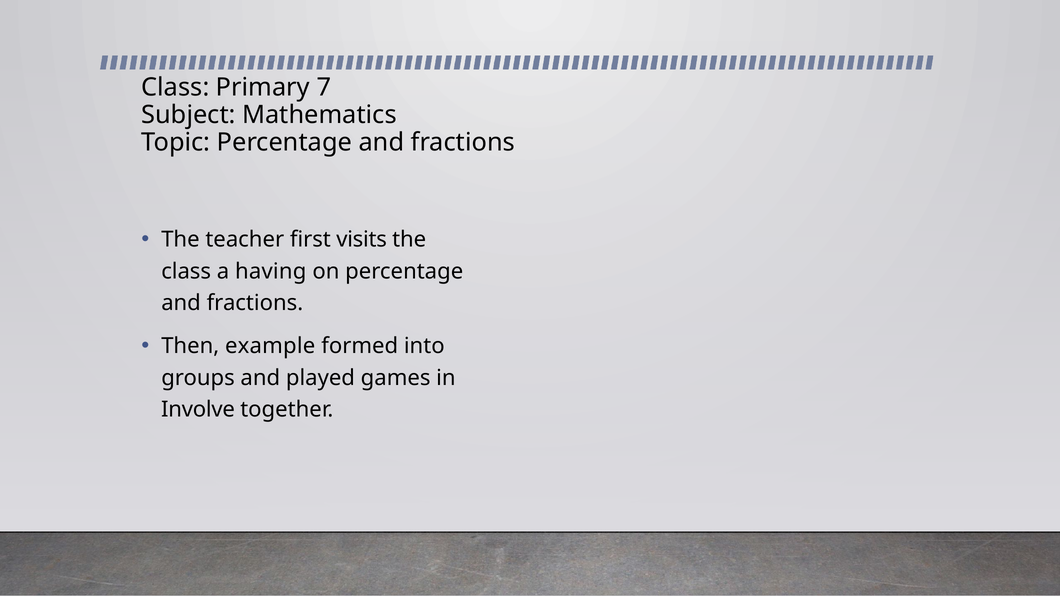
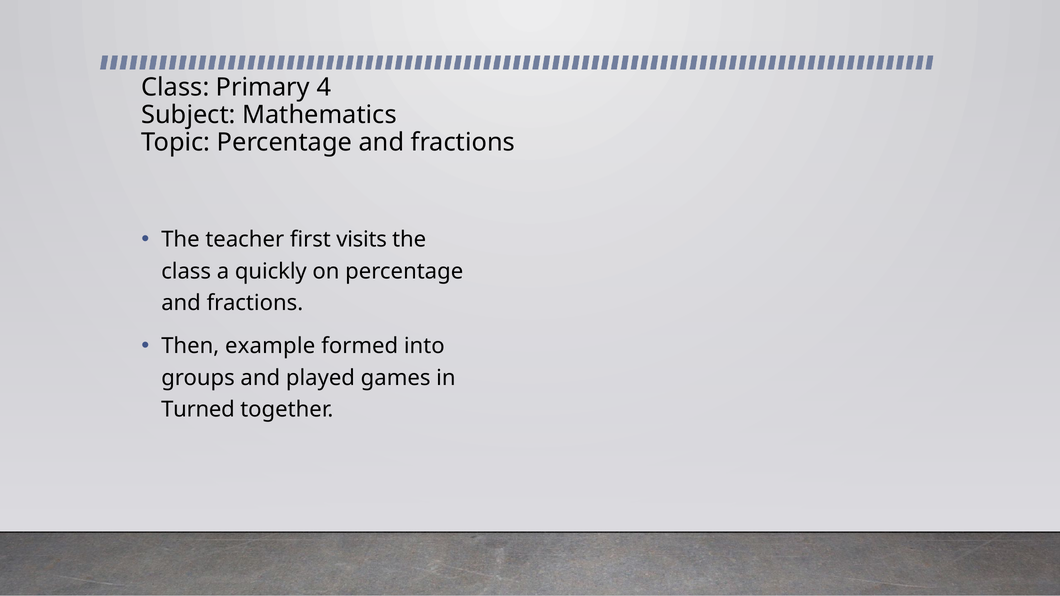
7: 7 -> 4 (324, 87)
having: having -> quickly (271, 271)
Involve: Involve -> Turned (198, 410)
